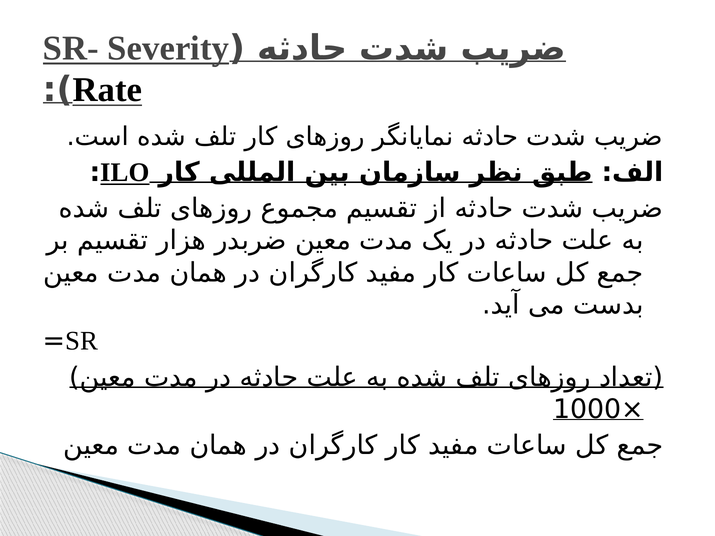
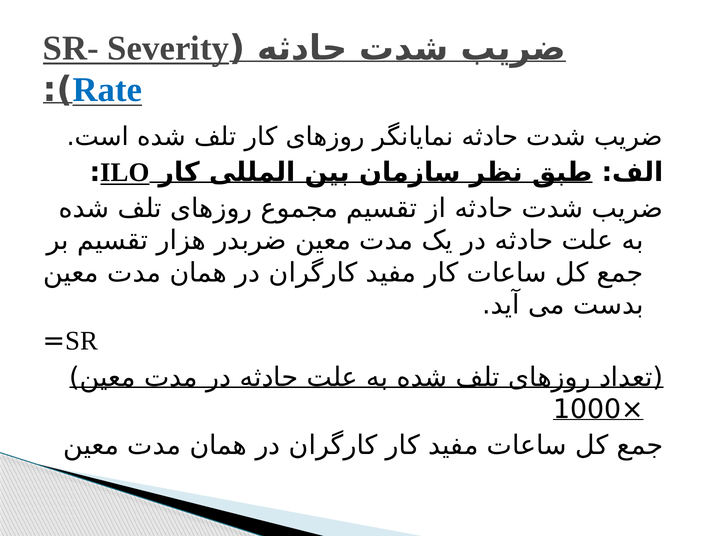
Rate colour: black -> blue (107, 90)
